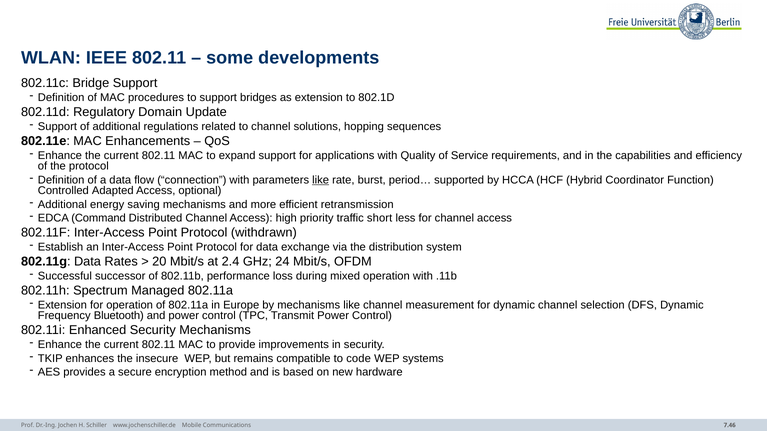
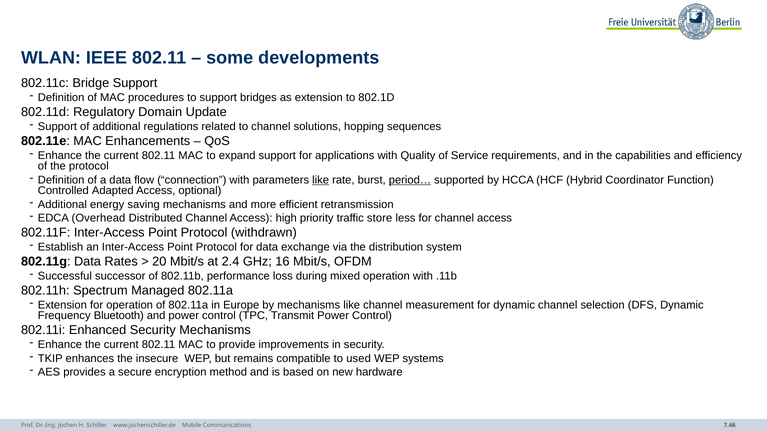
period… underline: none -> present (410, 180)
Command: Command -> Overhead (98, 218)
short: short -> store (380, 218)
24: 24 -> 16 (282, 262)
code: code -> used (359, 359)
